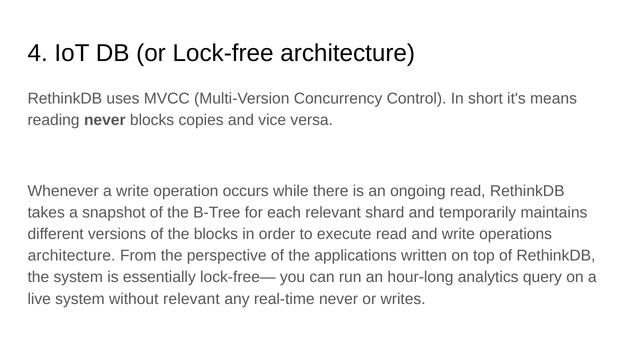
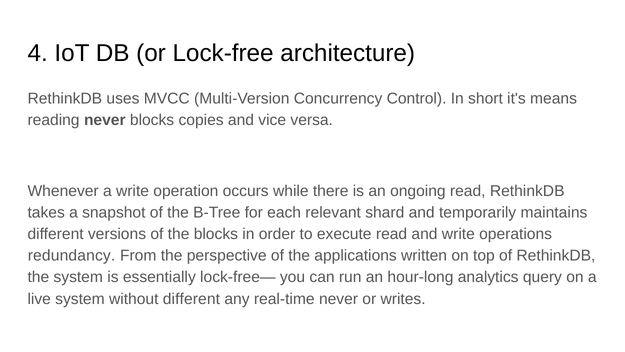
architecture: architecture -> redundancy (72, 255)
without relevant: relevant -> different (191, 298)
